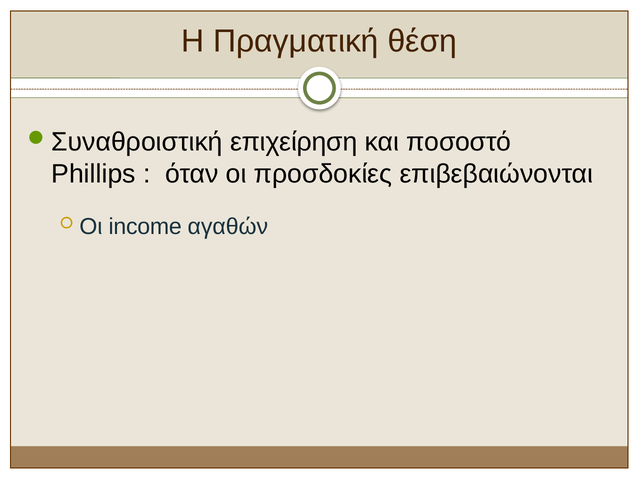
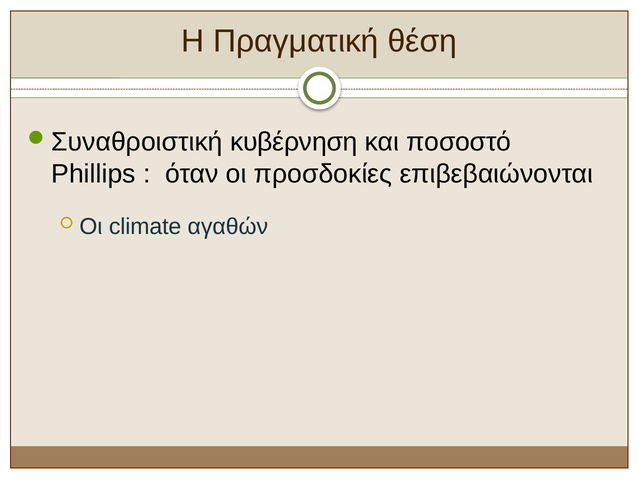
επιχείρηση: επιχείρηση -> κυβέρνηση (294, 142)
income: income -> climate (145, 227)
